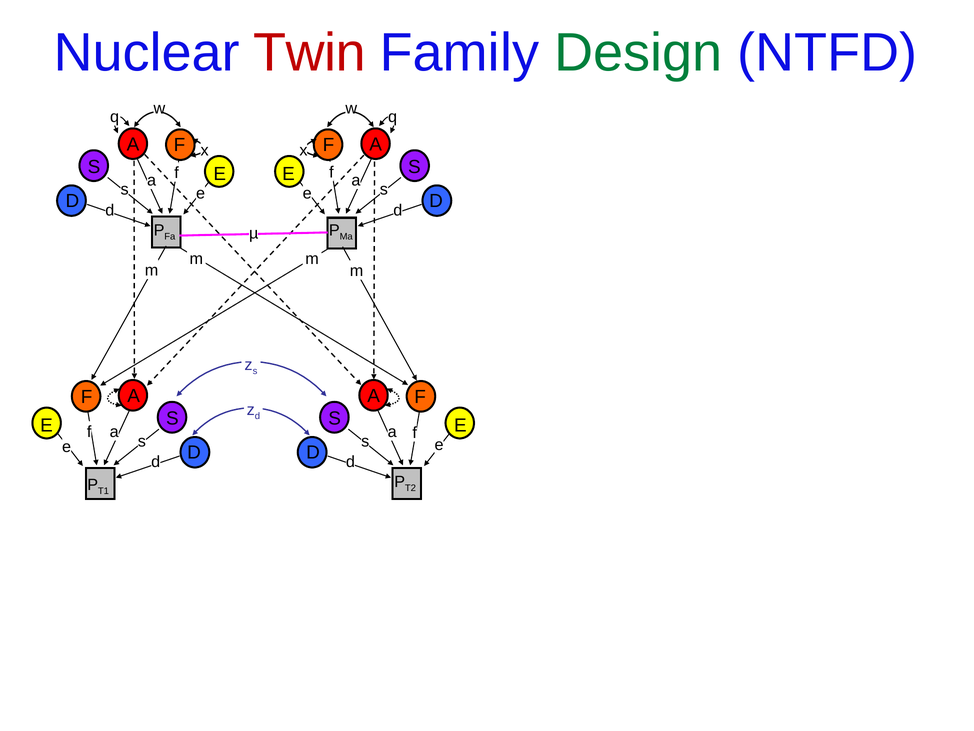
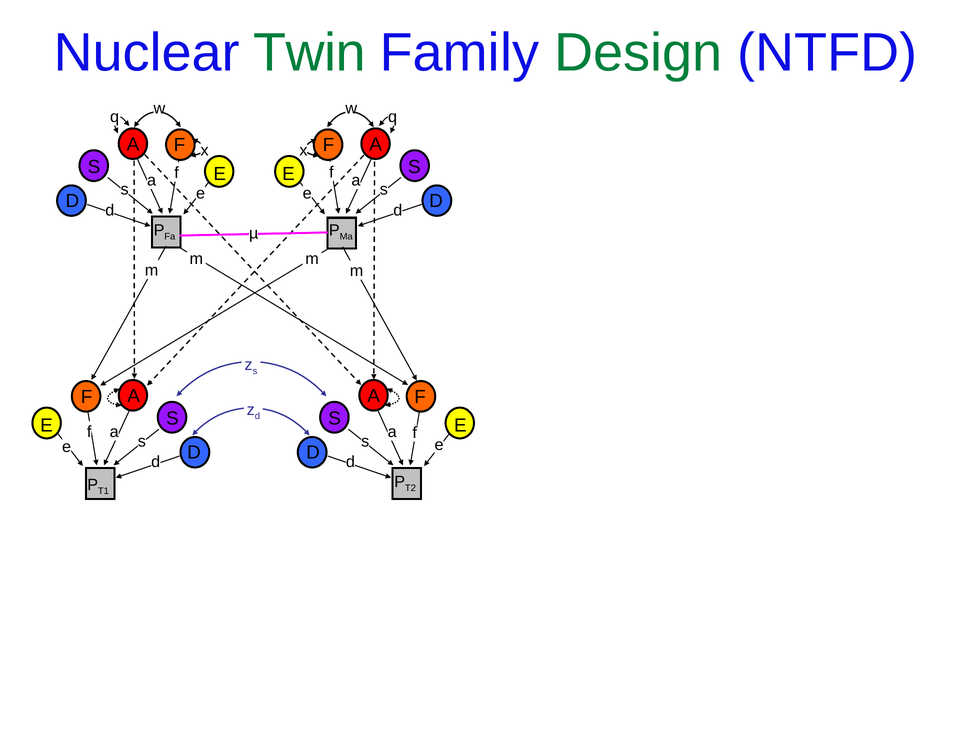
Twin colour: red -> green (310, 53)
